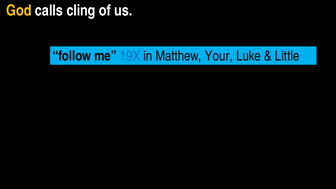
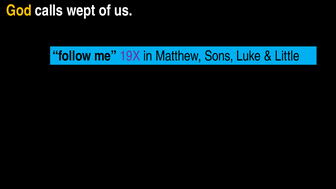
cling: cling -> wept (81, 11)
19X colour: blue -> purple (130, 56)
Your: Your -> Sons (219, 56)
